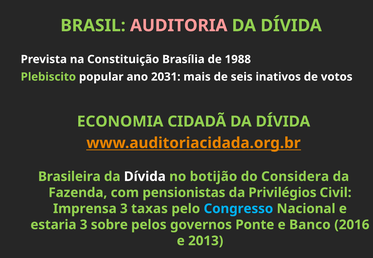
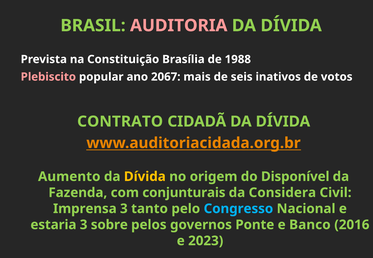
Plebiscito colour: light green -> pink (48, 77)
2031: 2031 -> 2067 (166, 77)
ECONOMIA: ECONOMIA -> CONTRATO (120, 122)
Brasileira: Brasileira -> Aumento (69, 177)
Dívida colour: white -> yellow (145, 177)
botijão: botijão -> origem (214, 177)
Considera: Considera -> Disponível (295, 177)
pensionistas: pensionistas -> conjunturais (184, 193)
Privilégios: Privilégios -> Considera (282, 193)
taxas: taxas -> tanto (150, 209)
2013: 2013 -> 2023 (206, 241)
